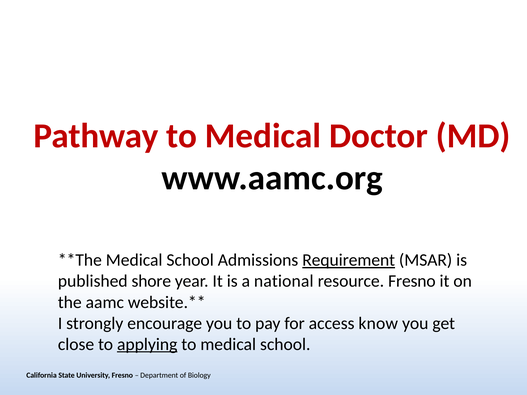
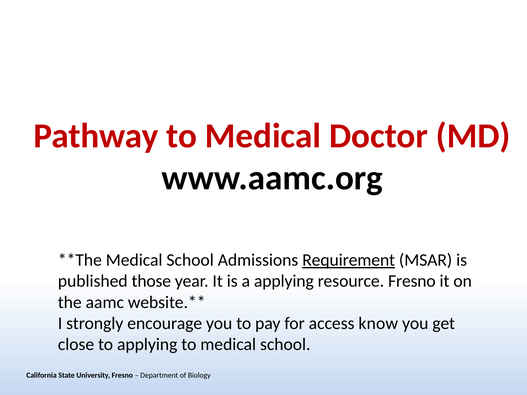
shore: shore -> those (151, 281)
a national: national -> applying (284, 281)
applying underline: present -> none (147, 345)
